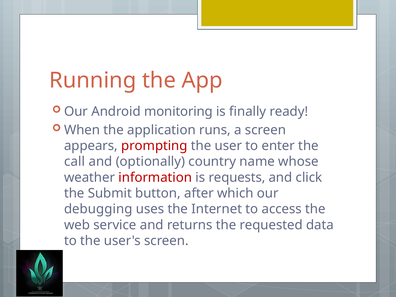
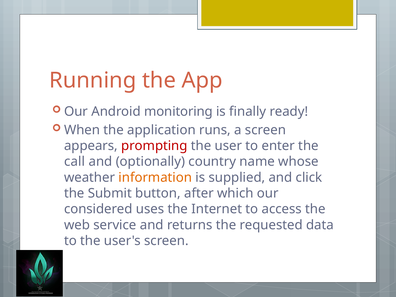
information colour: red -> orange (155, 177)
requests: requests -> supplied (237, 177)
debugging: debugging -> considered (98, 209)
